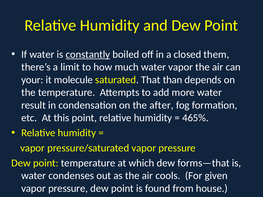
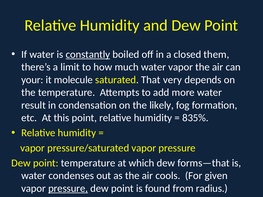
than: than -> very (172, 80)
after: after -> likely (162, 105)
465%: 465% -> 835% (195, 118)
pressure underline: none -> present (68, 189)
house: house -> radius (212, 189)
